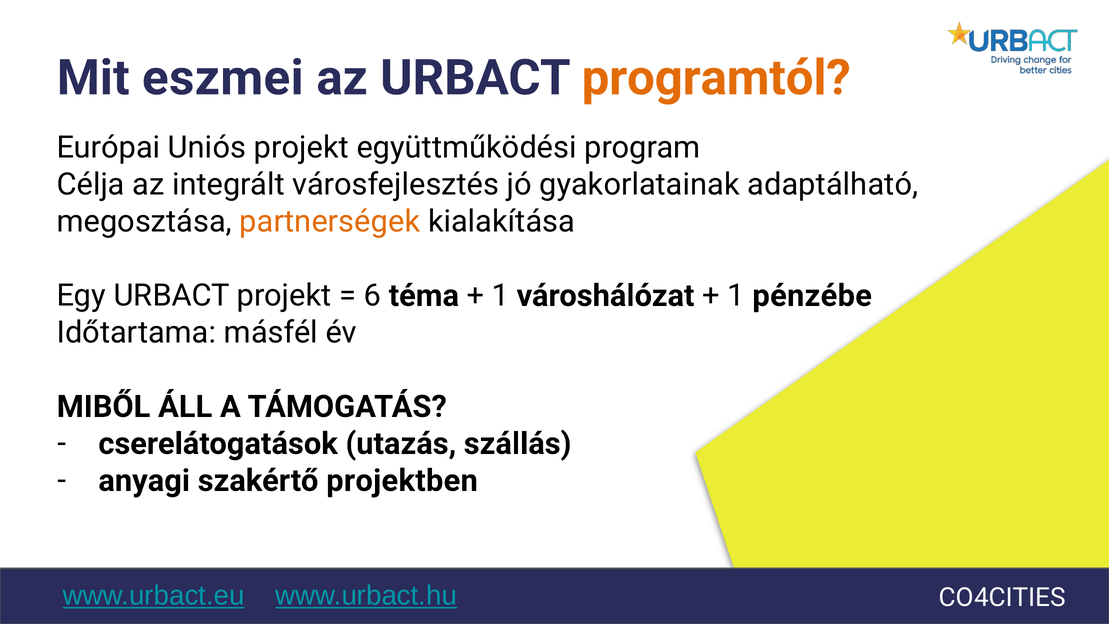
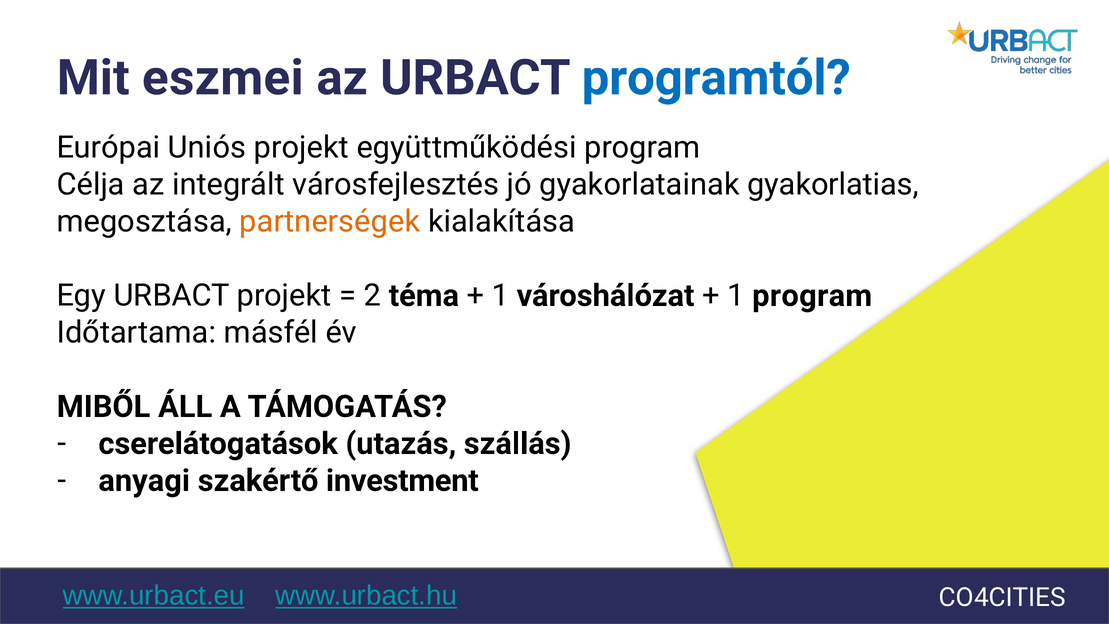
programtól colour: orange -> blue (716, 78)
adaptálható: adaptálható -> gyakorlatias (833, 185)
6: 6 -> 2 (372, 296)
1 pénzébe: pénzébe -> program (812, 296)
projektben: projektben -> investment (402, 481)
